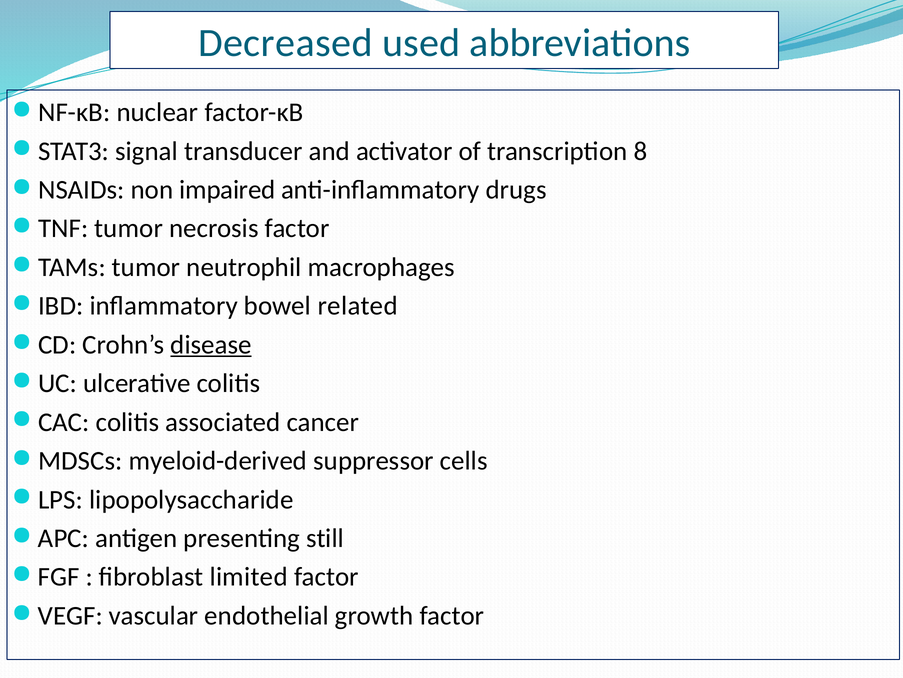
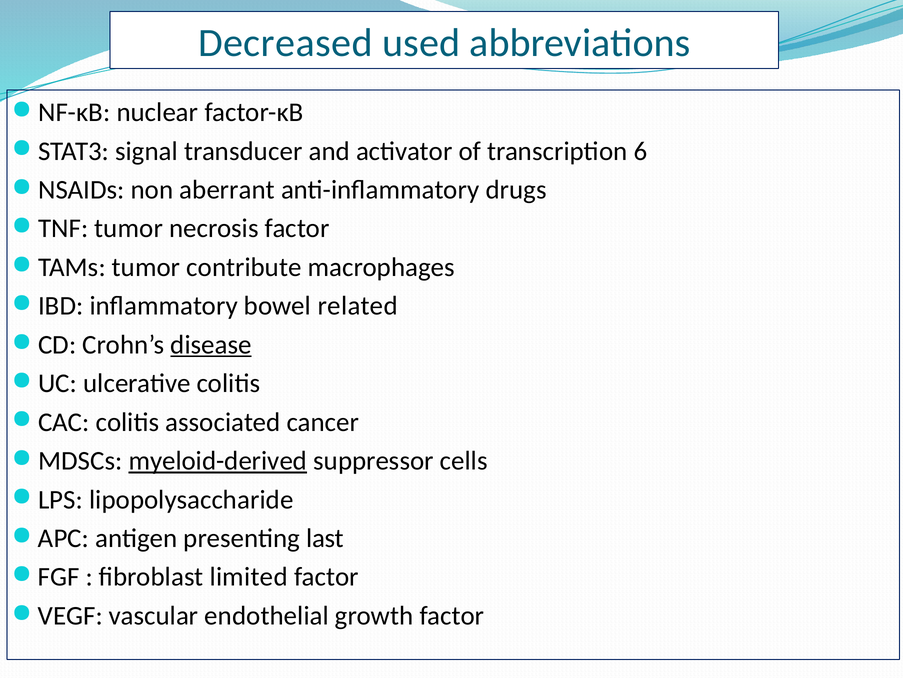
8: 8 -> 6 (640, 151)
impaired: impaired -> aberrant (227, 190)
neutrophil: neutrophil -> contribute (244, 267)
myeloid-derived underline: none -> present (218, 460)
still: still -> last (325, 538)
